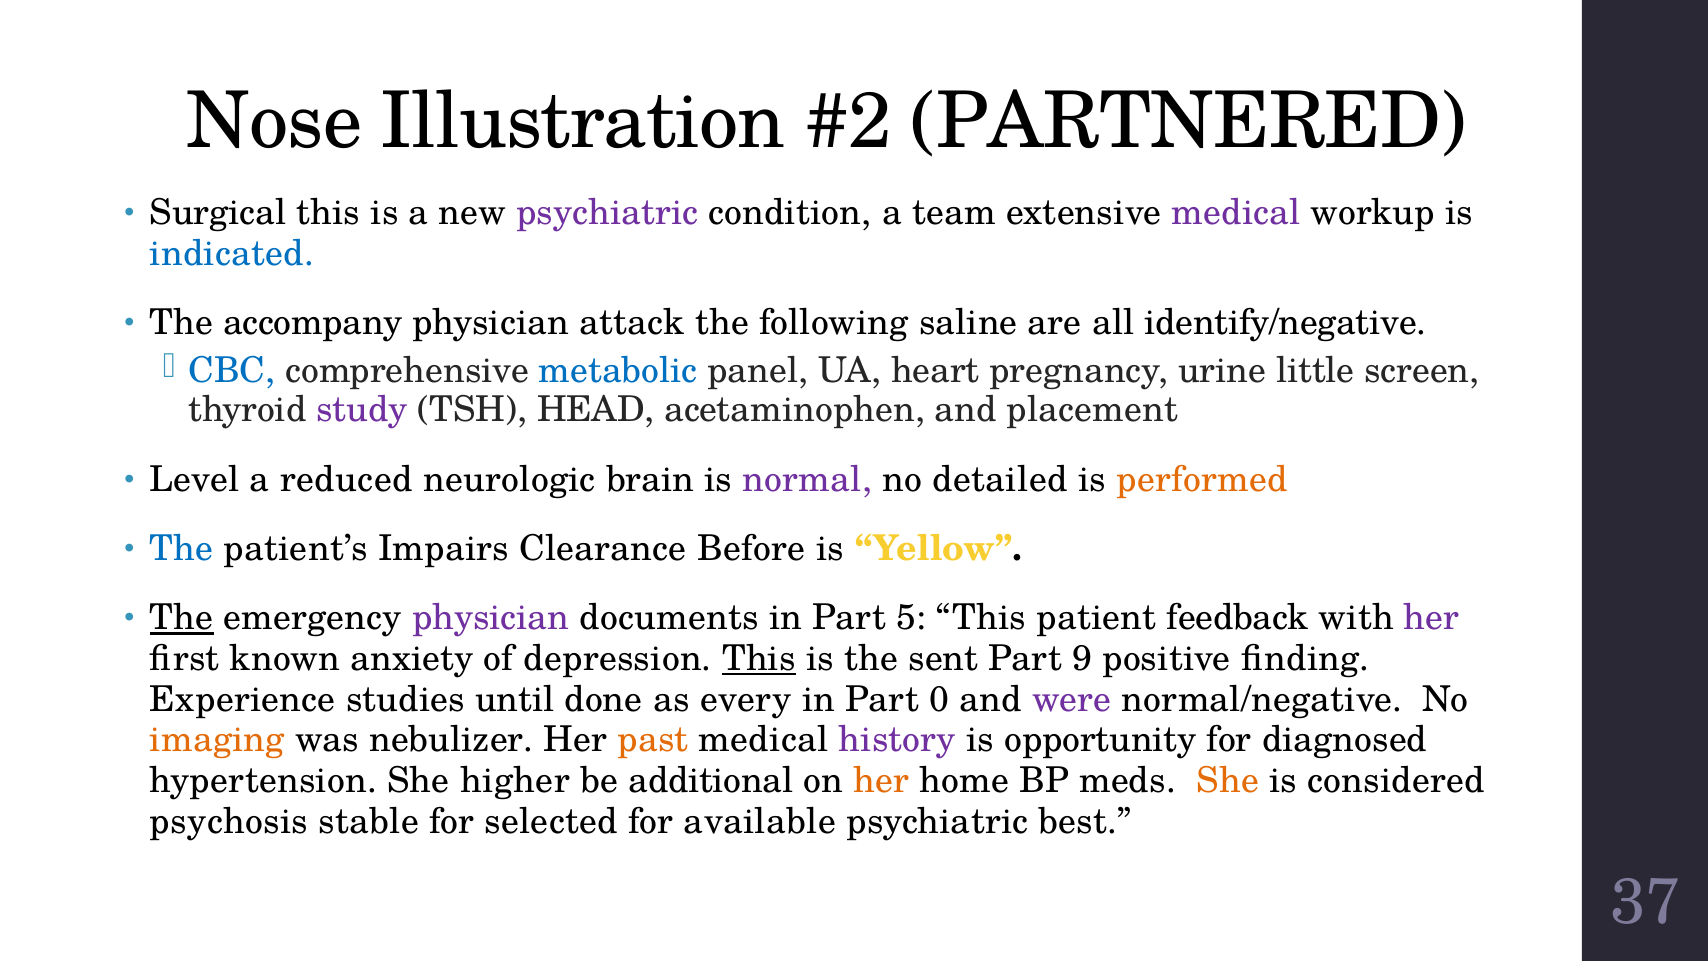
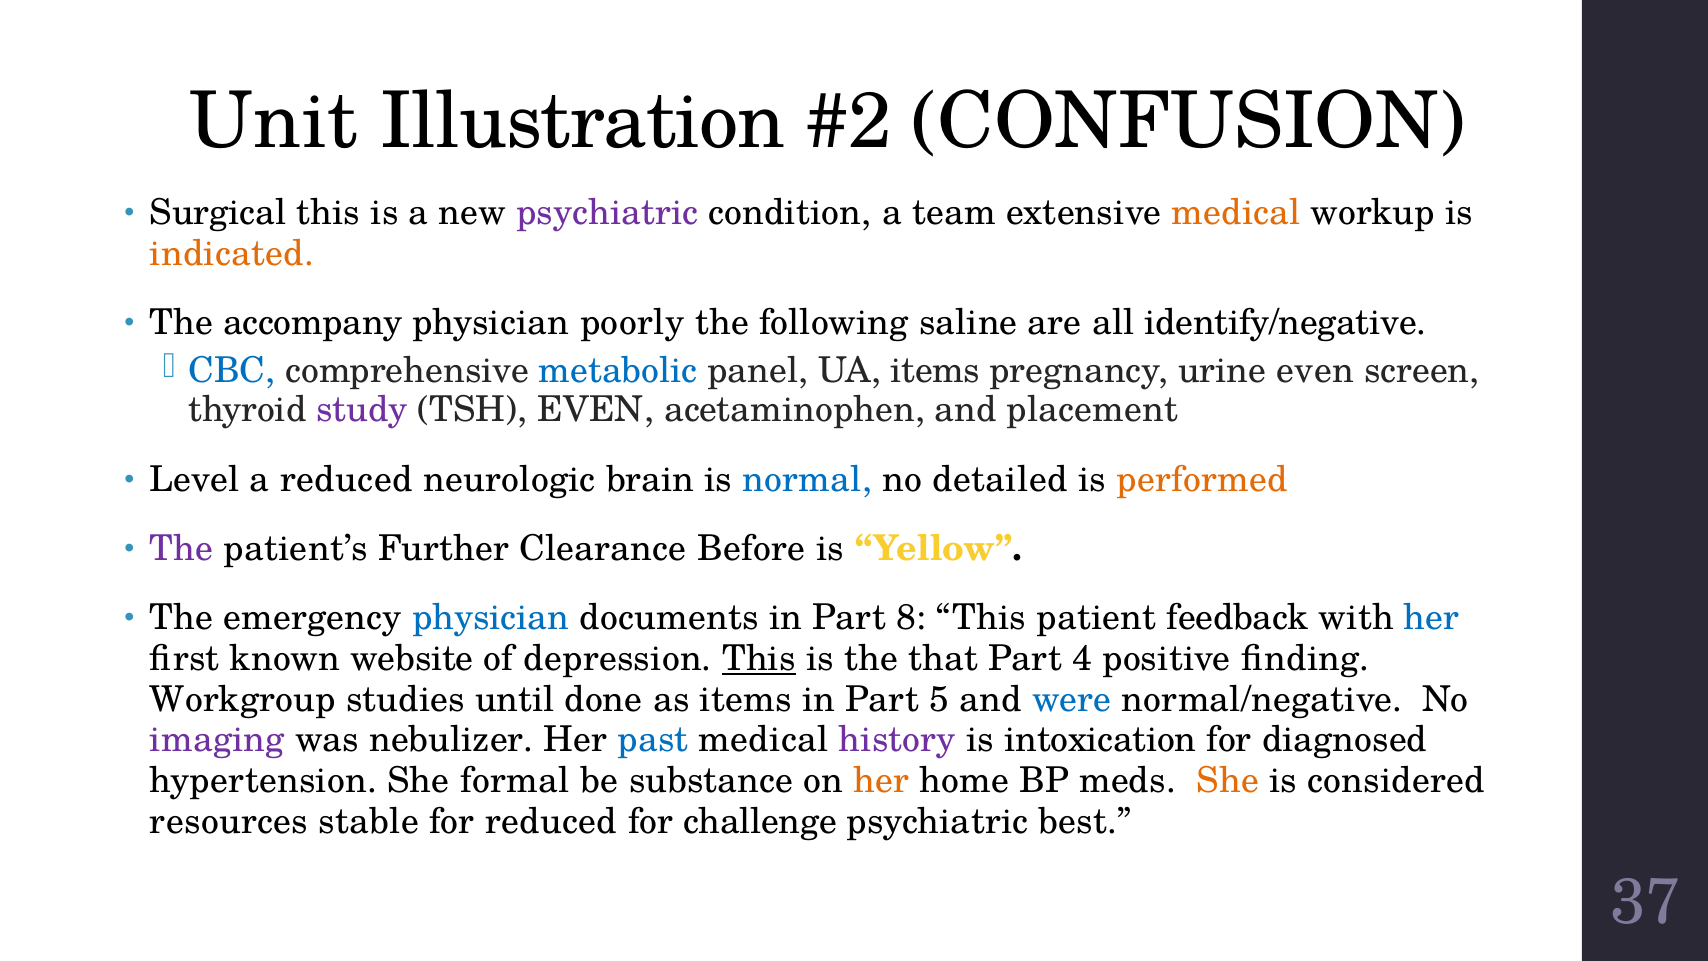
Nose: Nose -> Unit (274, 122)
PARTNERED: PARTNERED -> CONFUSION (1189, 122)
medical colour: purple -> orange (1236, 213)
indicated colour: blue -> orange (232, 254)
attack: attack -> poorly (632, 323)
UA heart: heart -> items (936, 371)
urine little: little -> even (1315, 371)
TSH HEAD: HEAD -> EVEN (596, 409)
normal colour: purple -> blue (807, 480)
The colour: blue -> purple (182, 549)
Impairs: Impairs -> Further (444, 549)
The underline: present -> none (182, 618)
physician colour: purple -> blue (491, 618)
5: 5 -> 8 (911, 618)
her colour: purple -> blue (1432, 618)
anxiety: anxiety -> website (412, 659)
sent: sent -> that (943, 659)
9: 9 -> 4 (1082, 659)
Experience: Experience -> Workgroup (243, 699)
as every: every -> items (746, 699)
0: 0 -> 5 (940, 699)
were colour: purple -> blue (1072, 699)
imaging colour: orange -> purple (217, 740)
past colour: orange -> blue (653, 740)
opportunity: opportunity -> intoxication (1101, 740)
higher: higher -> formal (515, 781)
additional: additional -> substance (711, 781)
psychosis: psychosis -> resources (229, 821)
for selected: selected -> reduced (551, 821)
available: available -> challenge (760, 821)
